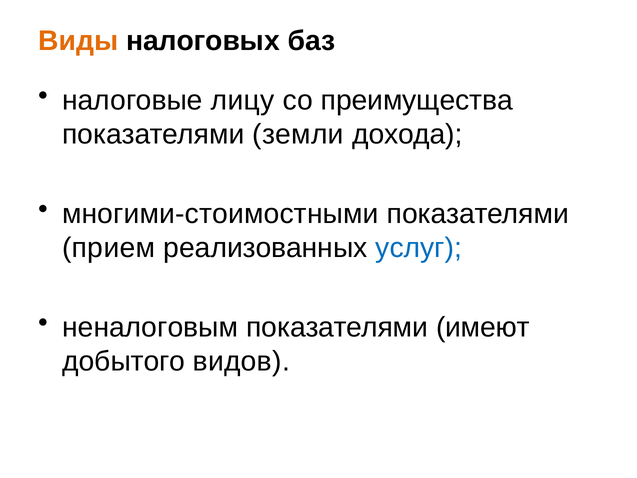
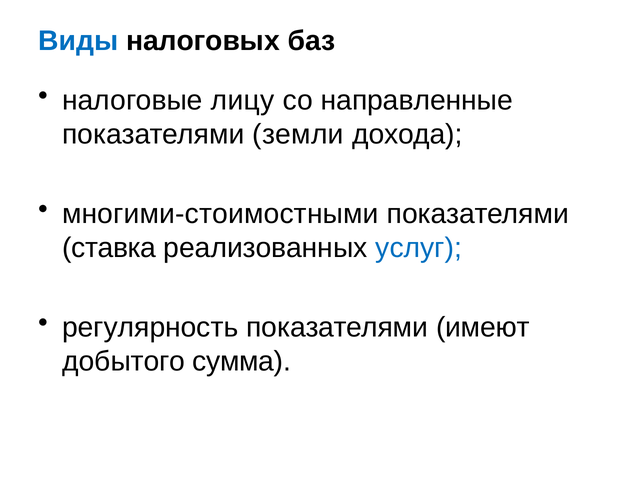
Виды colour: orange -> blue (78, 41)
преимущества: преимущества -> направленные (417, 101)
прием: прием -> ставка (109, 248)
неналоговым: неналоговым -> регулярность (150, 327)
видов: видов -> сумма (242, 361)
